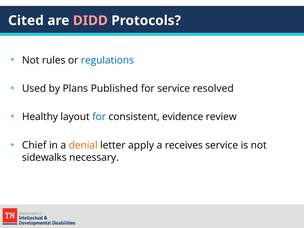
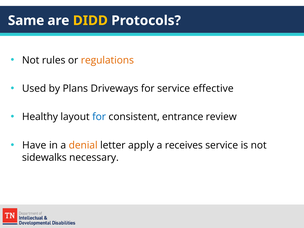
Cited: Cited -> Same (26, 21)
DIDD colour: pink -> yellow (90, 21)
regulations colour: blue -> orange (107, 60)
Published: Published -> Driveways (114, 89)
resolved: resolved -> effective (213, 89)
evidence: evidence -> entrance (183, 117)
Chief: Chief -> Have (34, 145)
